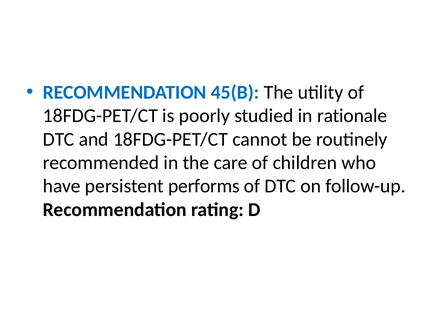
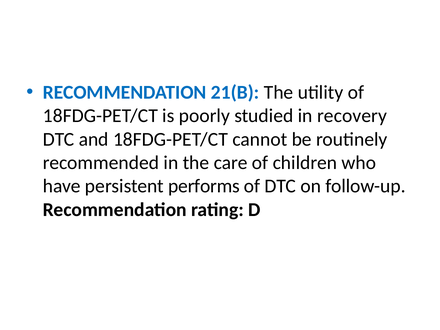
45(B: 45(B -> 21(B (235, 92)
rationale: rationale -> recovery (352, 116)
